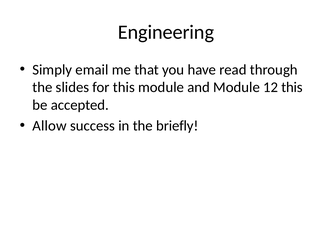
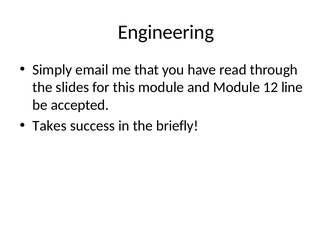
12 this: this -> line (292, 87)
Allow: Allow -> Takes (50, 126)
